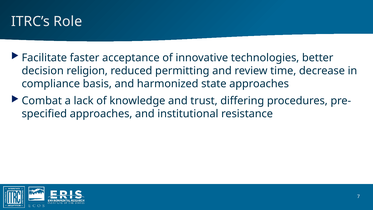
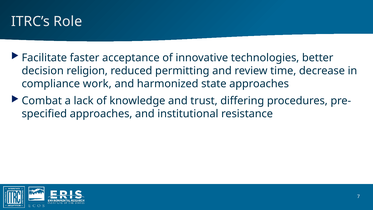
basis: basis -> work (97, 84)
